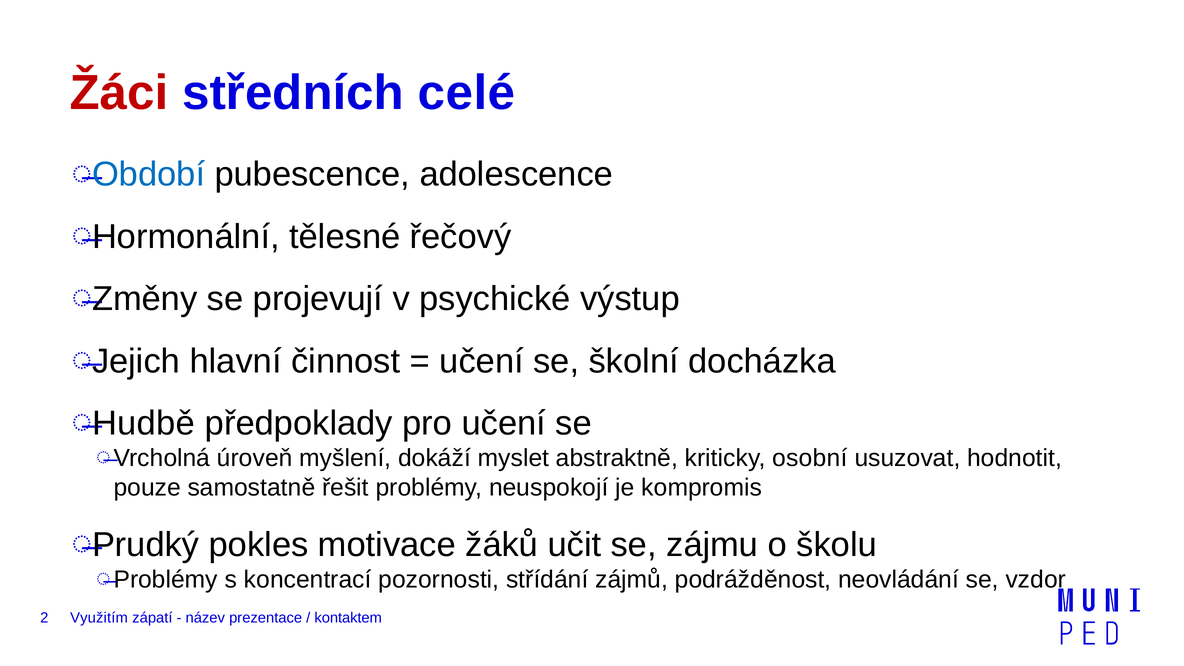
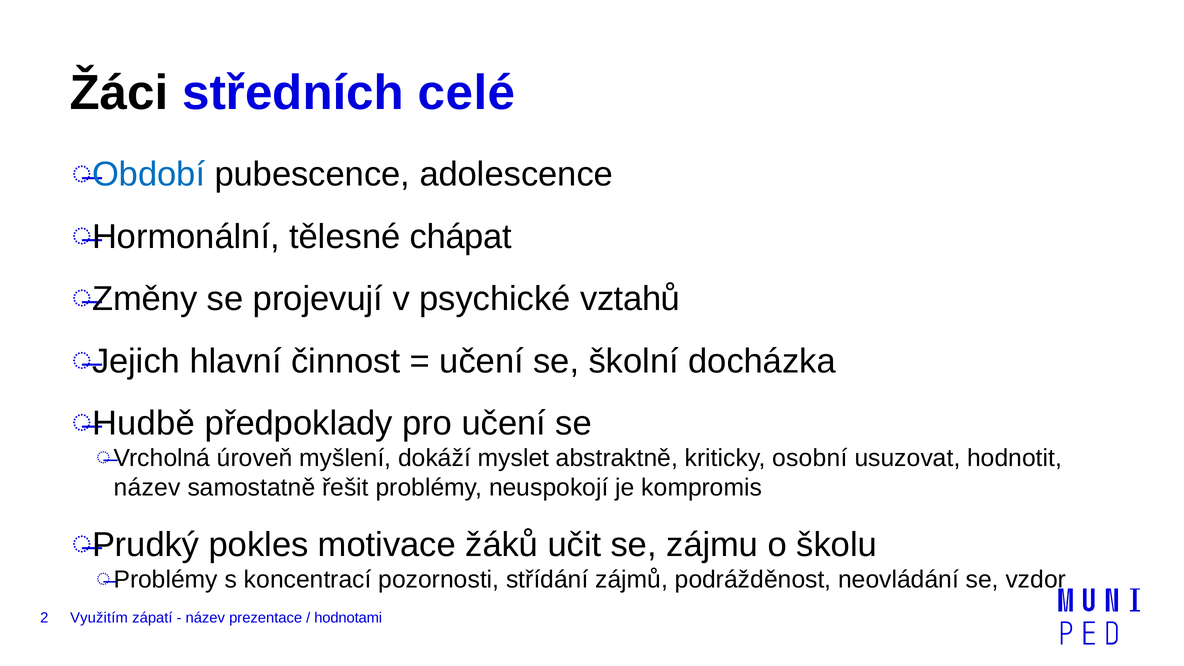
Žáci colour: red -> black (119, 93)
řečový: řečový -> chápat (461, 237)
výstup: výstup -> vztahů (630, 299)
pouze: pouze -> název (147, 488)
kontaktem: kontaktem -> hodnotami (348, 618)
